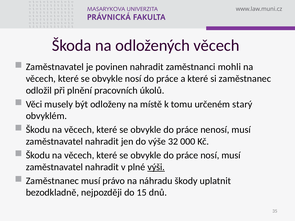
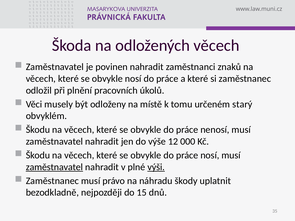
mohli: mohli -> znaků (229, 67)
32: 32 -> 12 (173, 142)
zaměstnavatel underline: none -> present (54, 167)
